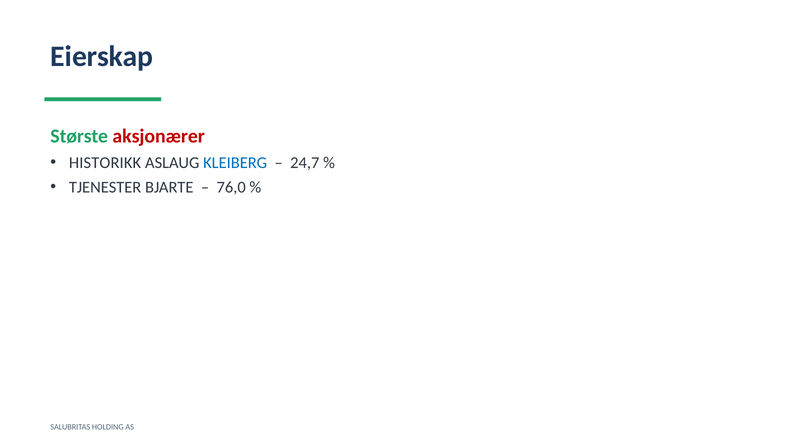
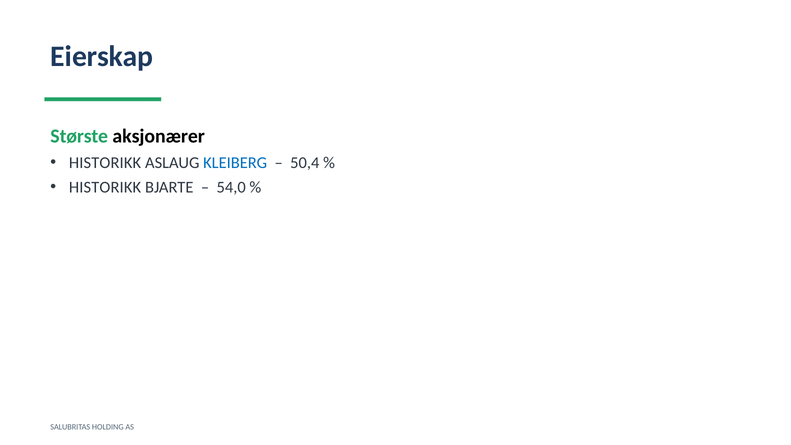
aksjonærer colour: red -> black (159, 136)
24,7: 24,7 -> 50,4 (305, 163)
TJENESTER: TJENESTER -> HISTORIKK (105, 187)
76,0: 76,0 -> 54,0 (231, 187)
